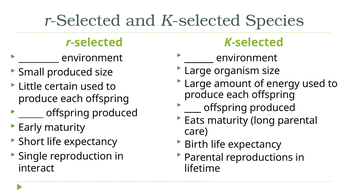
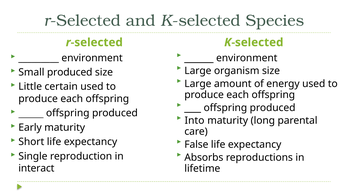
Eats: Eats -> Into (195, 120)
Birth: Birth -> False (196, 144)
Parental: Parental -> Absorbs (204, 157)
